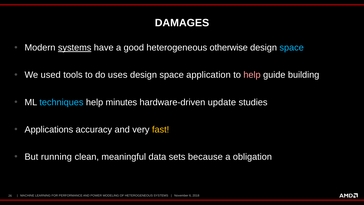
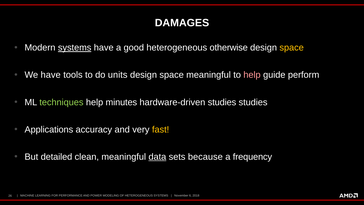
space colour: light blue -> yellow (292, 48)
We used: used -> have (51, 75)
uses: uses -> units (118, 75)
space application: application -> meaningful (209, 75)
building: building -> perform (304, 75)
techniques colour: light blue -> light green (61, 102)
hardware-driven update: update -> studies (222, 102)
running: running -> detailed (56, 157)
data underline: none -> present (157, 157)
obligation: obligation -> frequency (252, 157)
